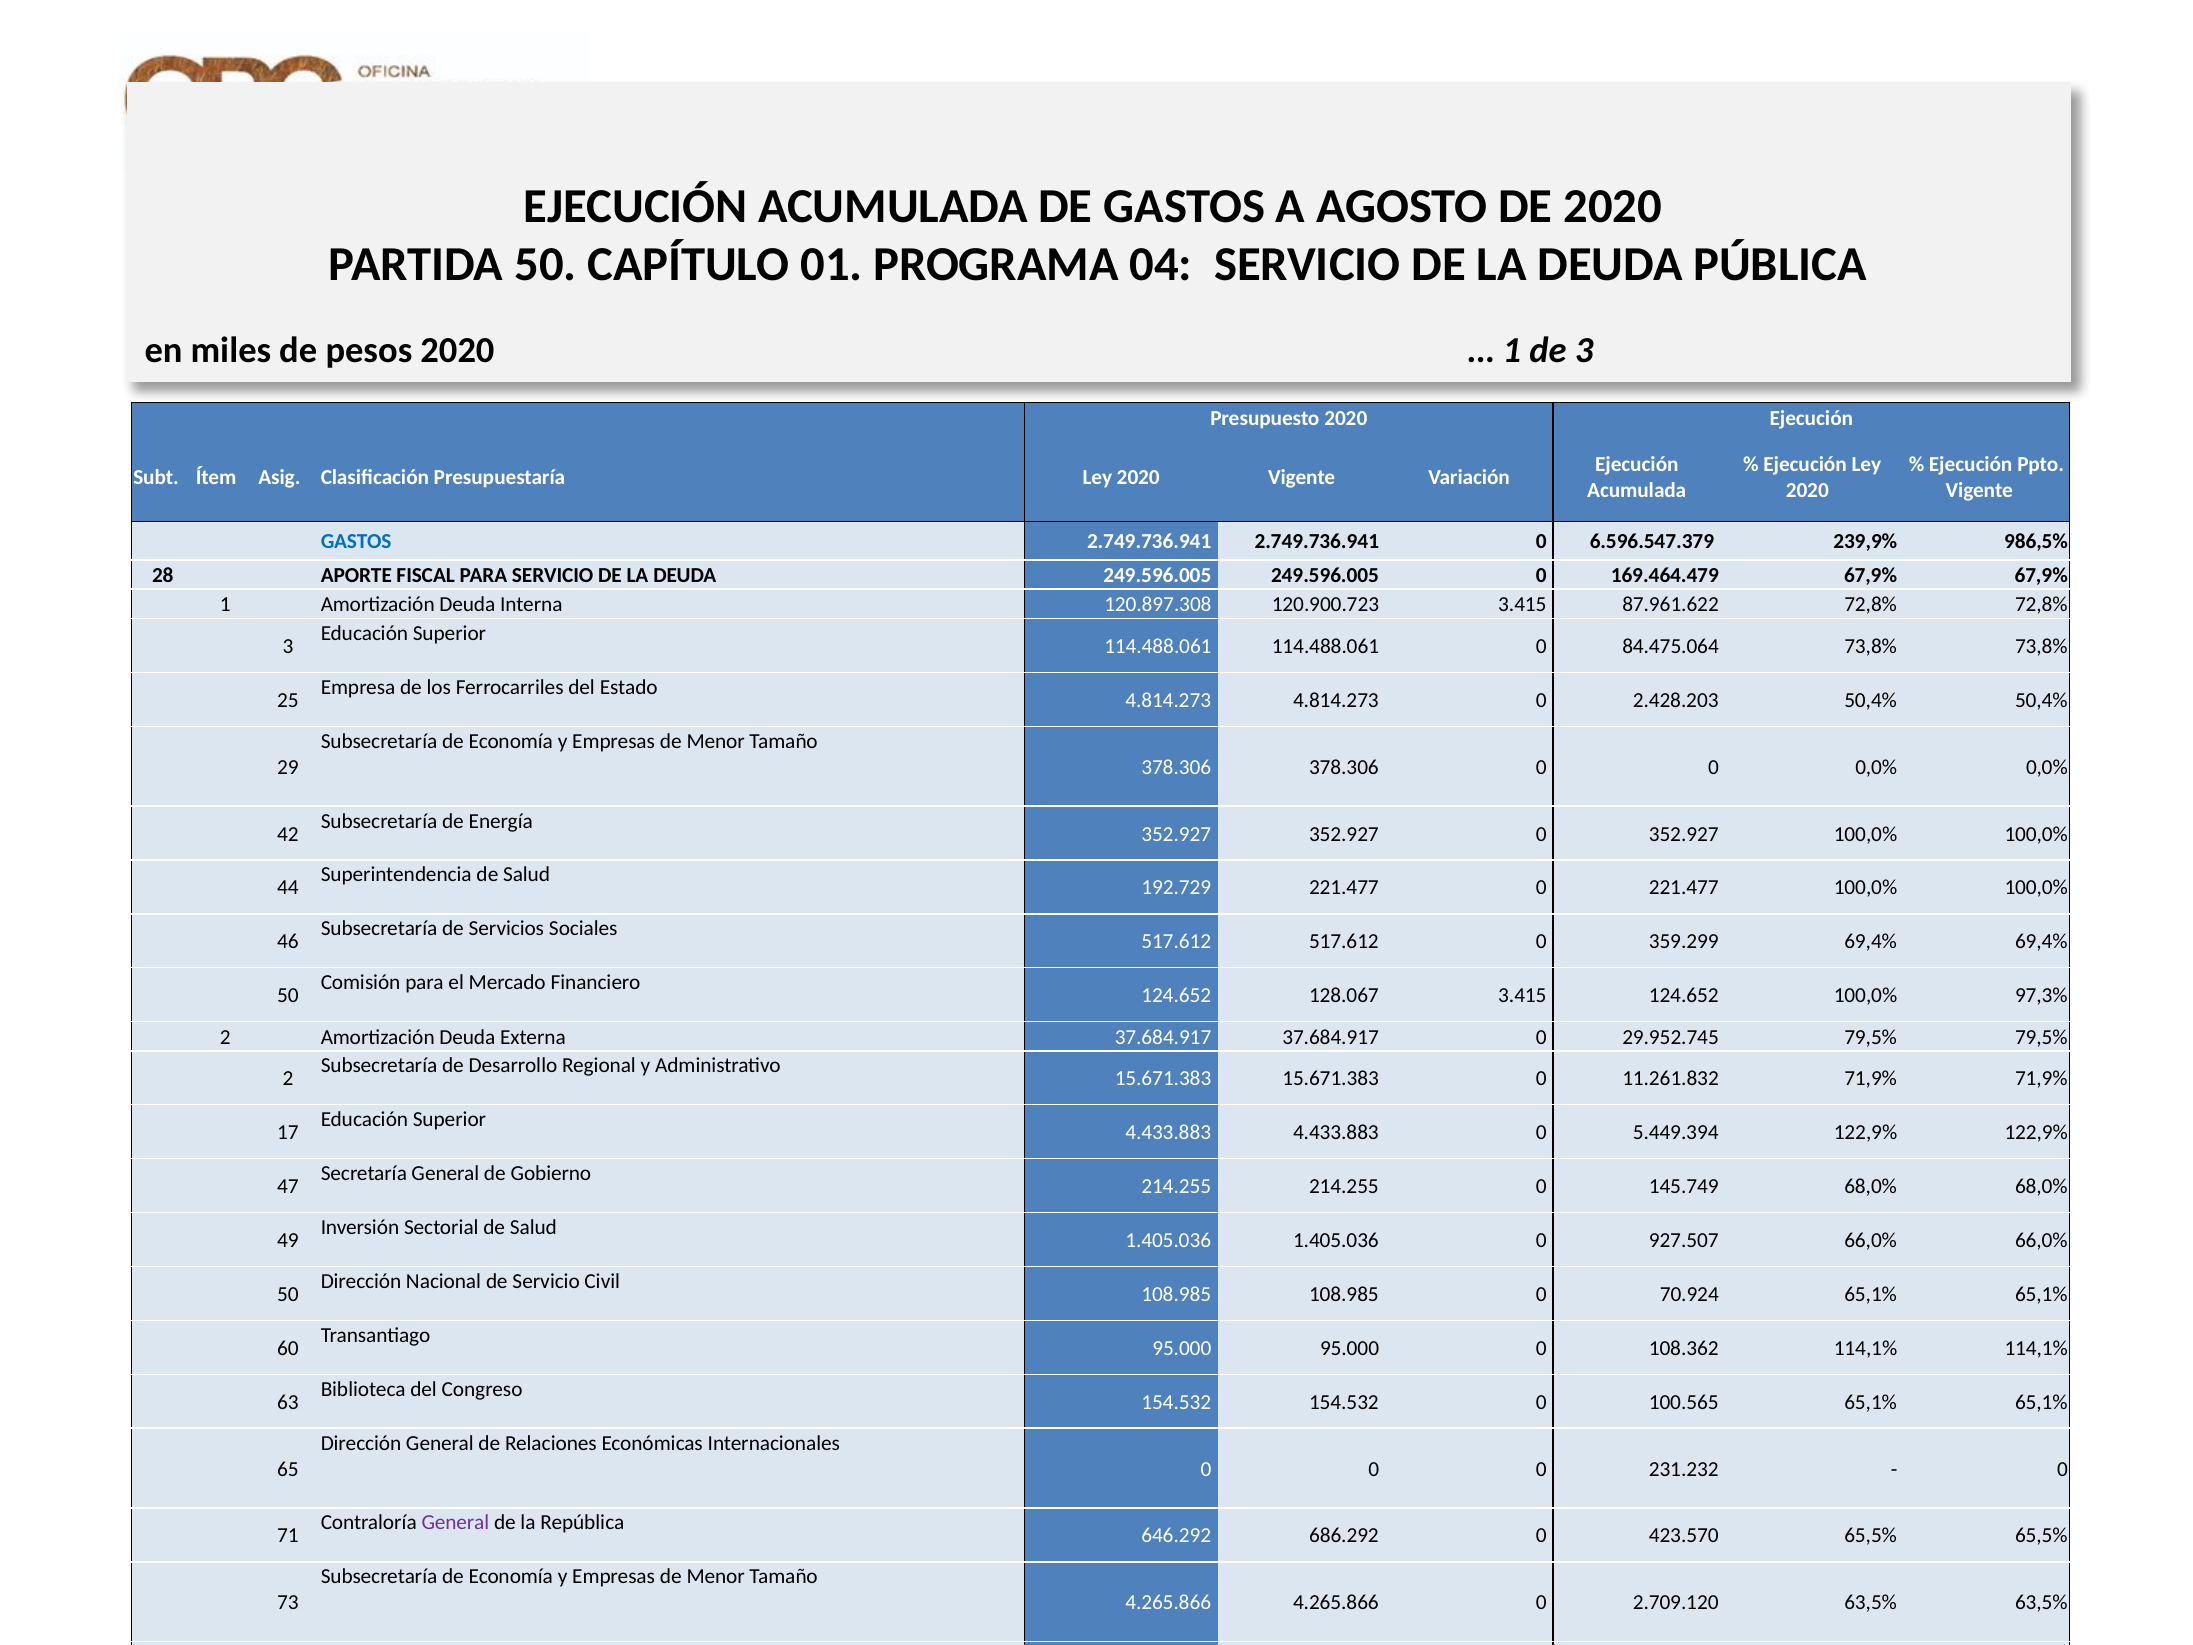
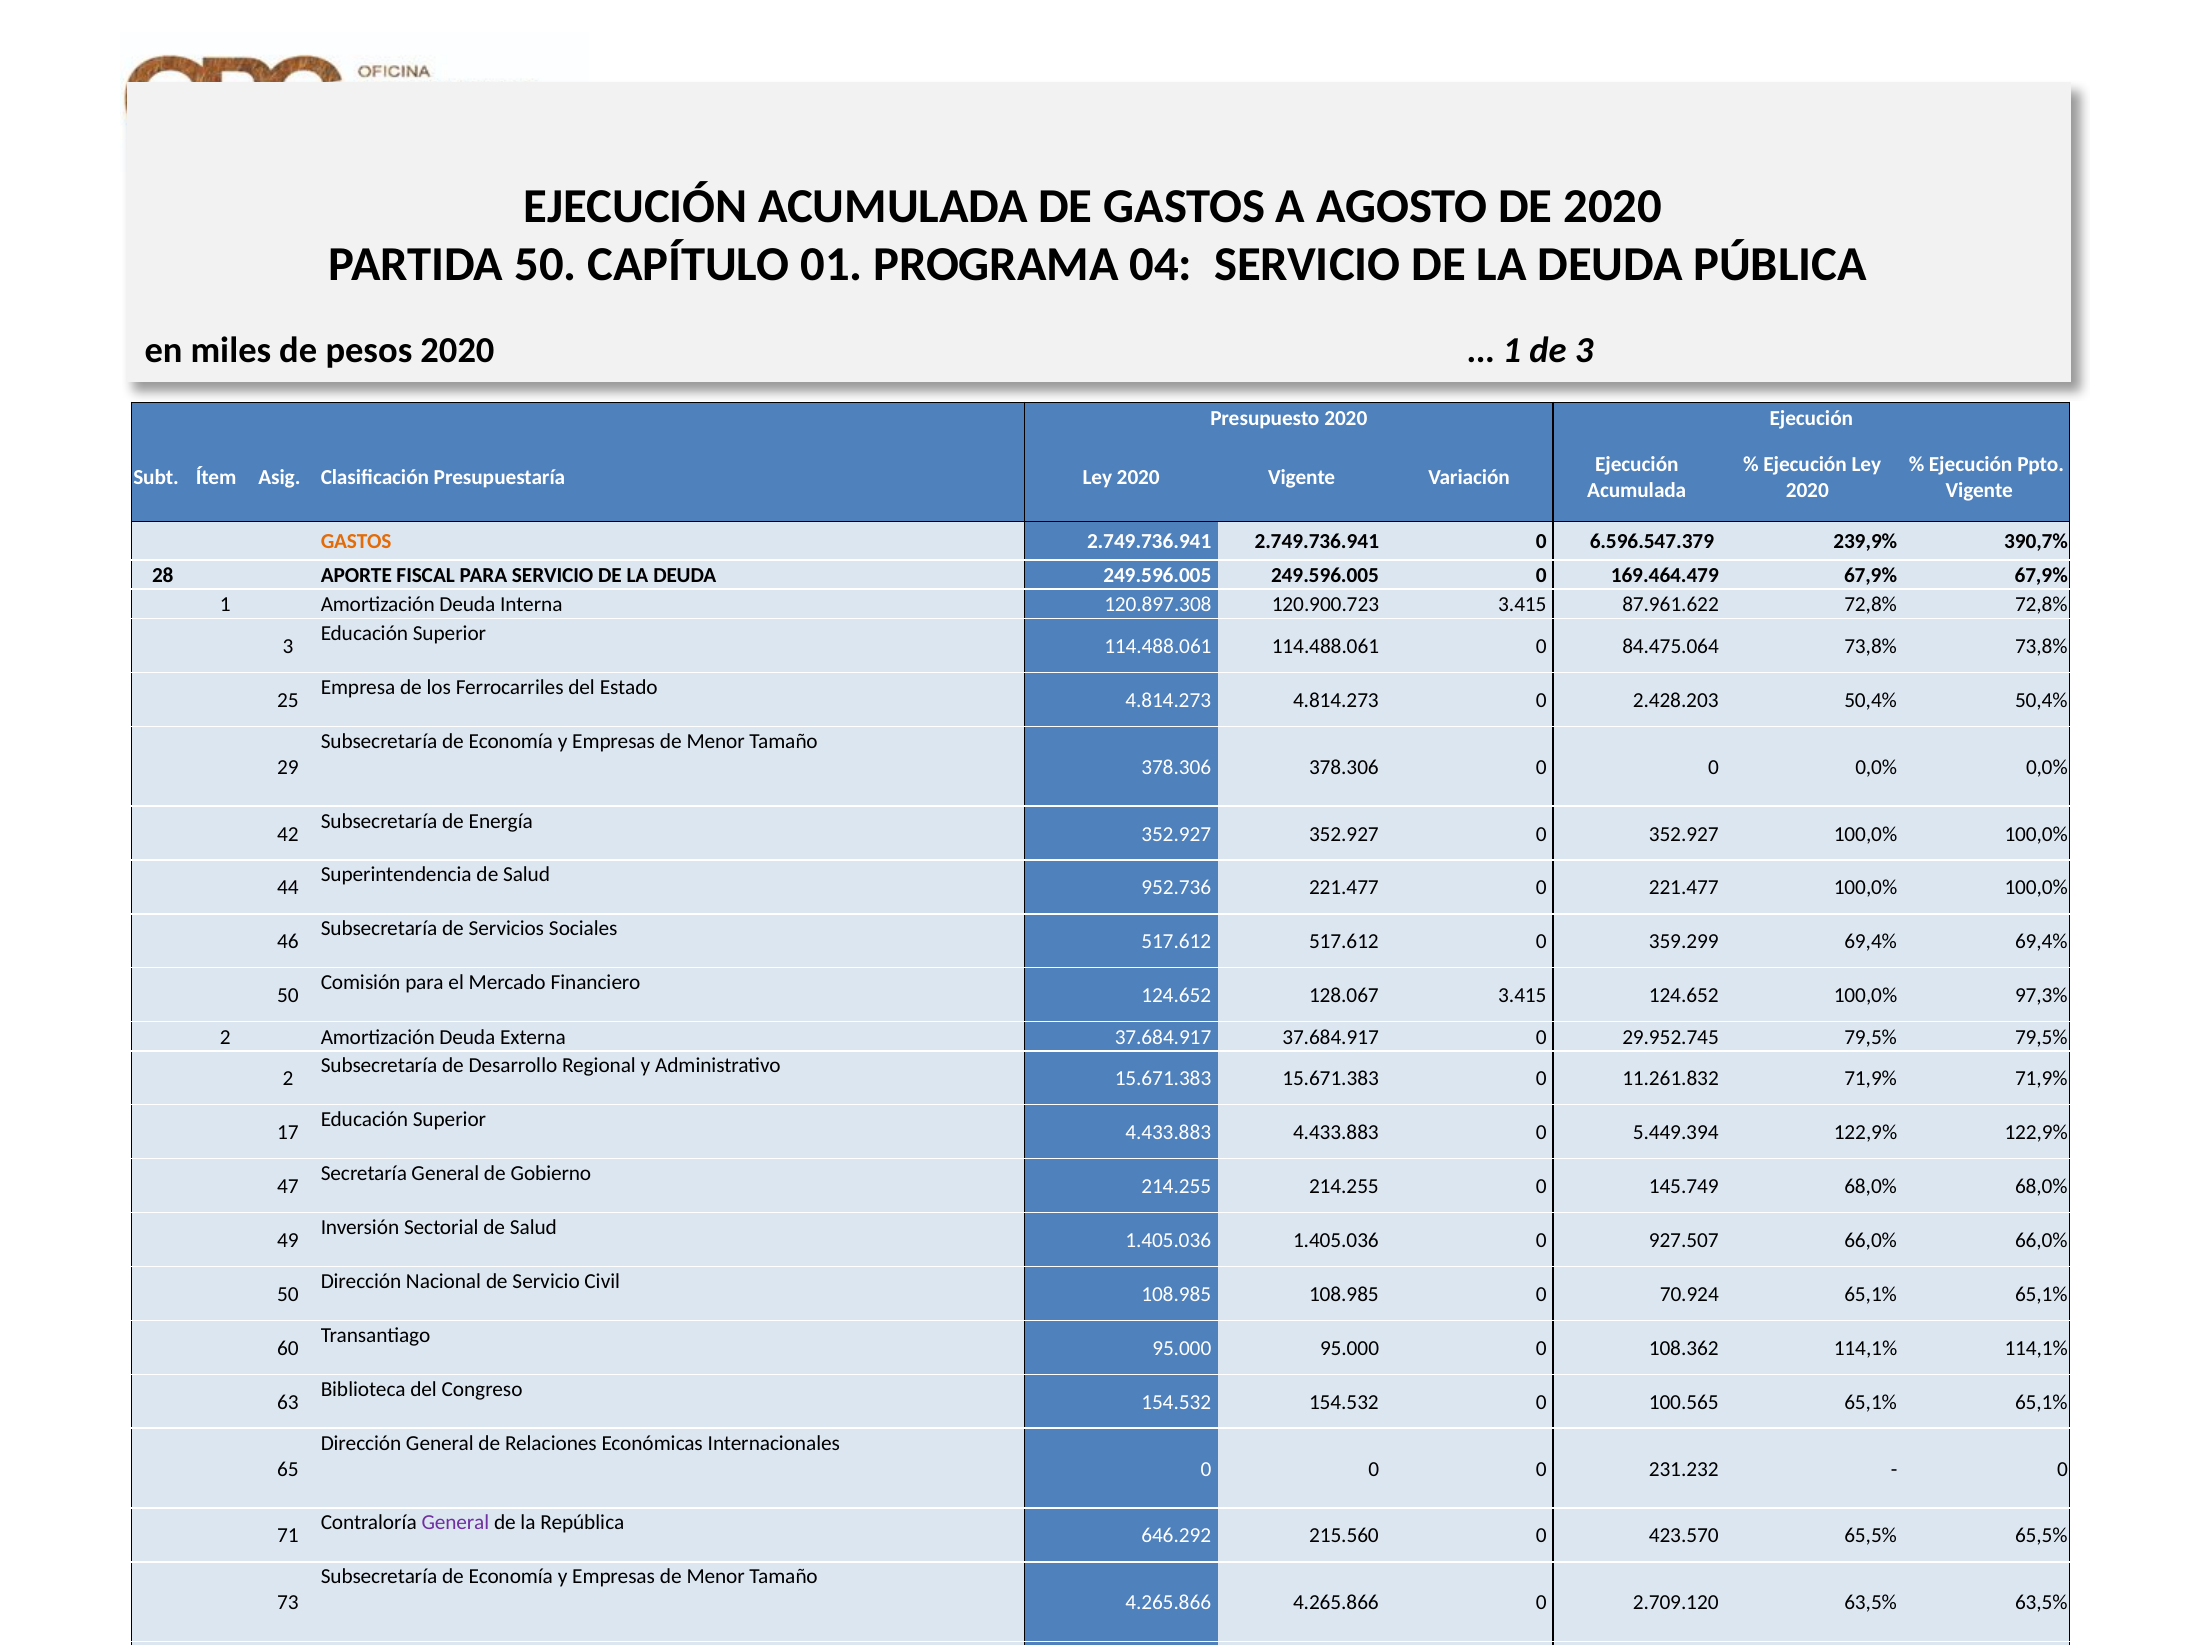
GASTOS colour: blue -> orange (356, 542)
986,5%: 986,5% -> 390,7% (2036, 542)
192.729: 192.729 -> 952.736 (1176, 888)
686.292: 686.292 -> 215.560 (1344, 1536)
